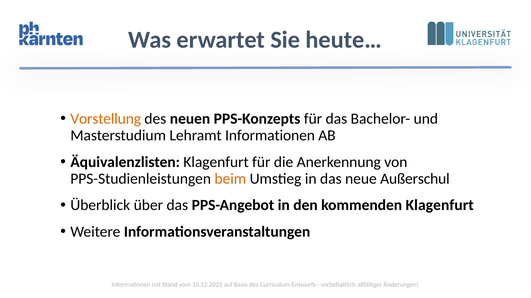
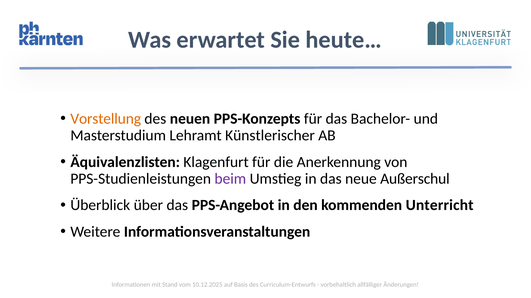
Lehramt Informationen: Informationen -> Künstlerischer (270, 136)
beim colour: orange -> purple (230, 179)
kommenden Klagenfurt: Klagenfurt -> Unterricht (440, 206)
